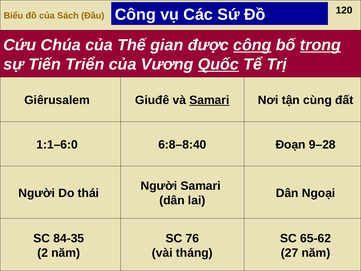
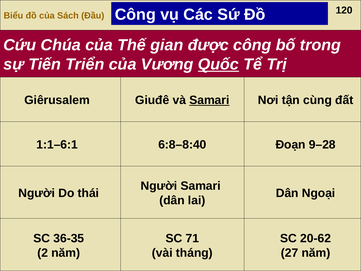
công underline: present -> none (252, 45)
trong underline: present -> none (320, 45)
1:1–6:0: 1:1–6:0 -> 1:1–6:1 (57, 145)
84-35: 84-35 -> 36-35 (69, 238)
76: 76 -> 71 (192, 238)
65-62: 65-62 -> 20-62 (316, 238)
